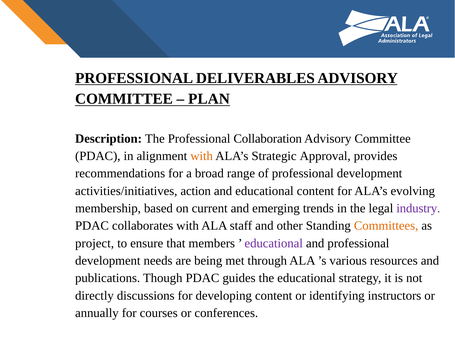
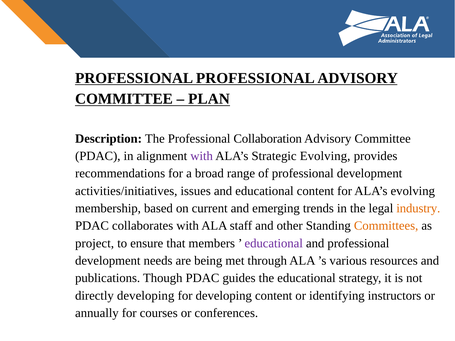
PROFESSIONAL DELIVERABLES: DELIVERABLES -> PROFESSIONAL (255, 78)
with colour: orange -> purple (202, 156)
Strategic Approval: Approval -> Evolving (325, 156)
action: action -> issues (196, 191)
industry colour: purple -> orange (418, 209)
directly discussions: discussions -> developing (146, 296)
